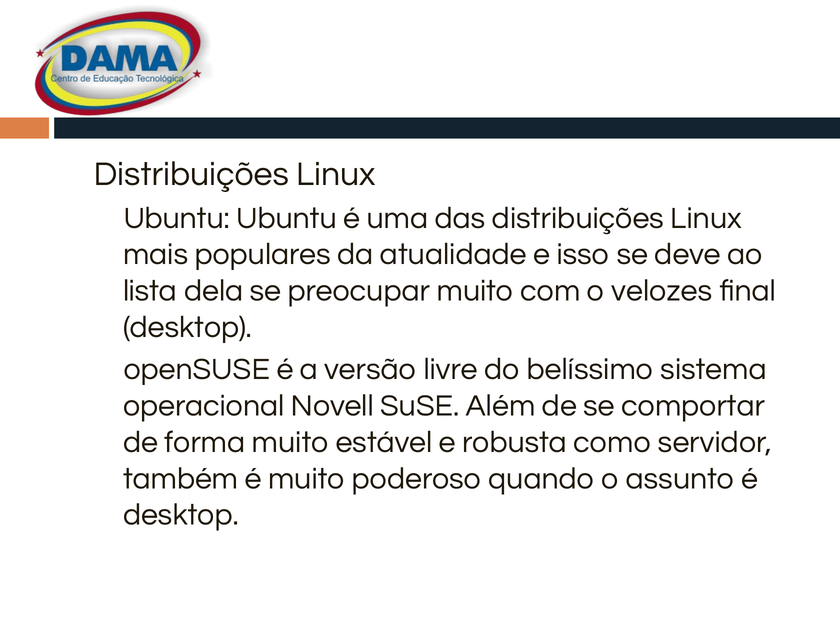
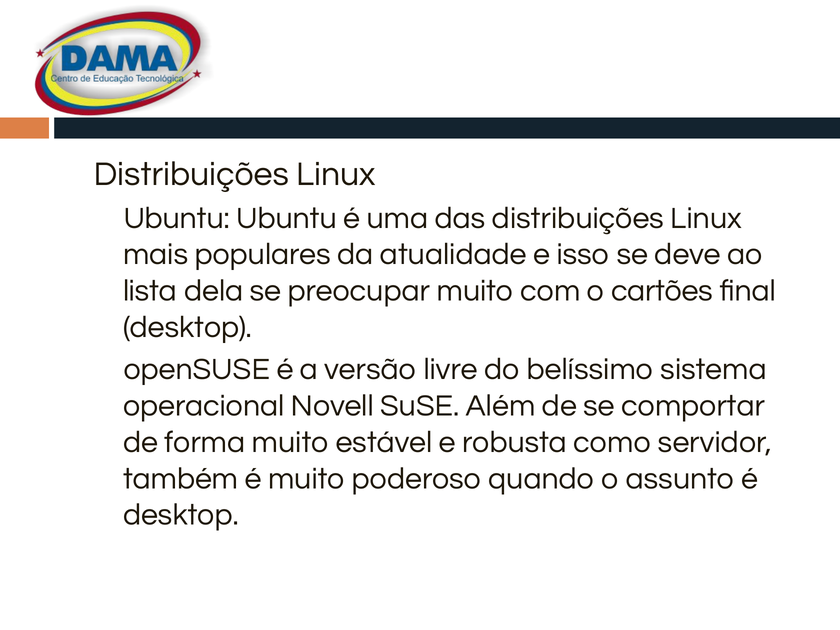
velozes: velozes -> cartões (662, 291)
